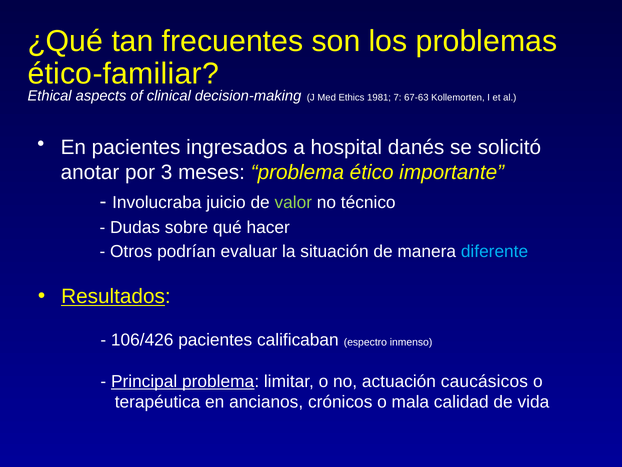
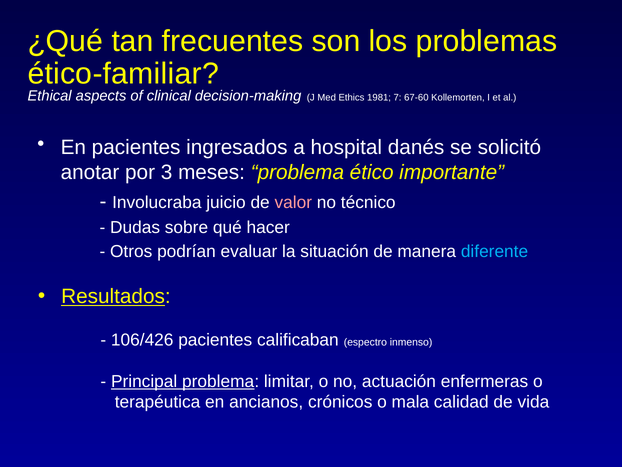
67-63: 67-63 -> 67-60 (416, 98)
valor colour: light green -> pink (293, 202)
caucásicos: caucásicos -> enfermeras (484, 381)
